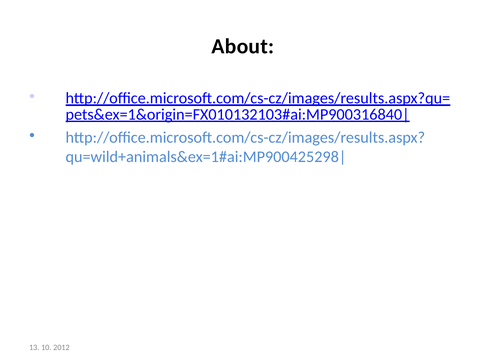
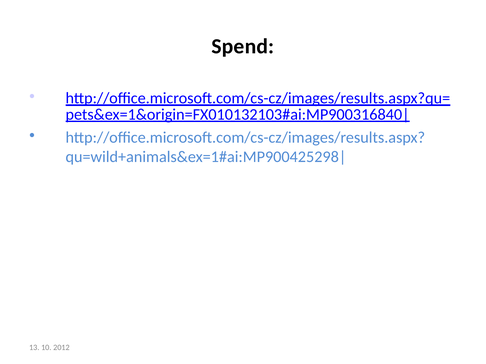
About: About -> Spend (243, 46)
